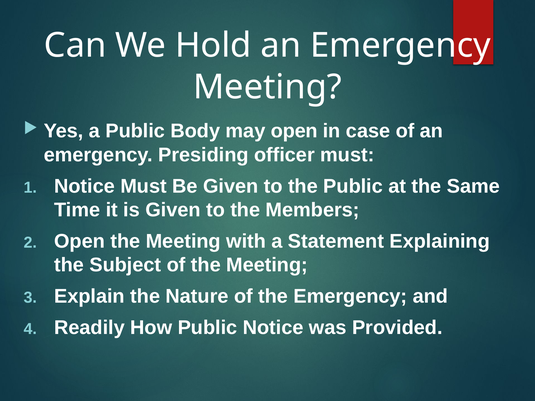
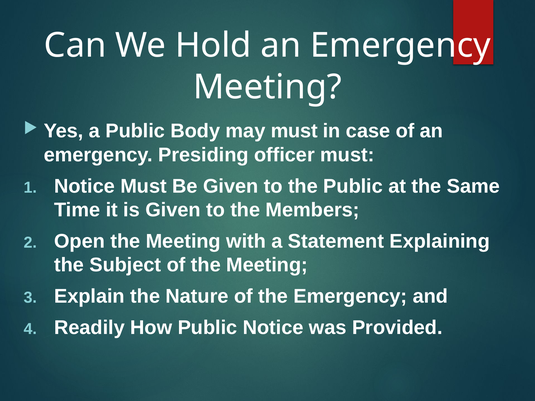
may open: open -> must (294, 131)
